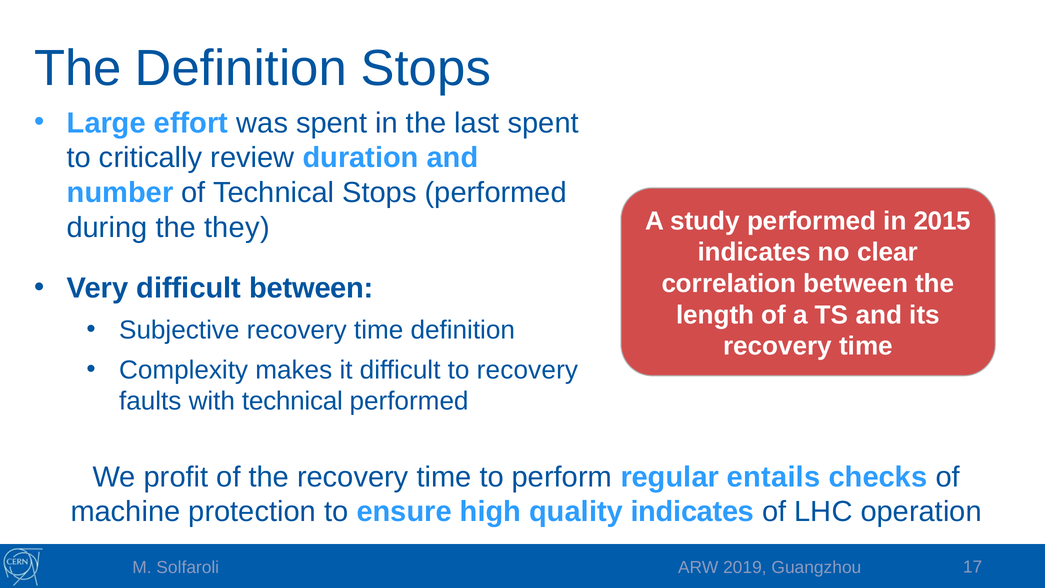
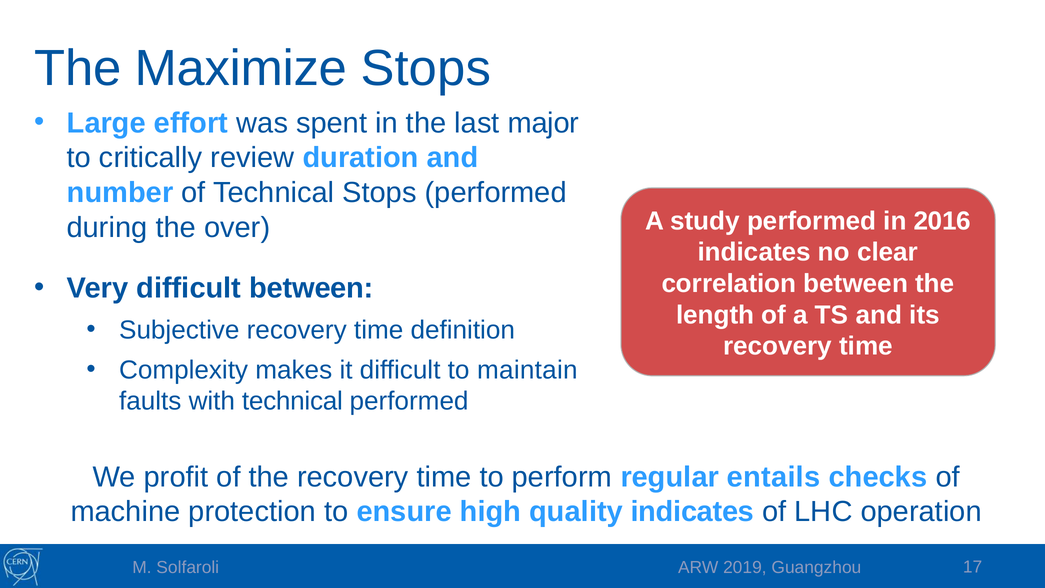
The Definition: Definition -> Maximize (241, 68)
last spent: spent -> major (543, 123)
2015: 2015 -> 2016 (942, 221)
they: they -> over (237, 228)
to recovery: recovery -> maintain (527, 370)
